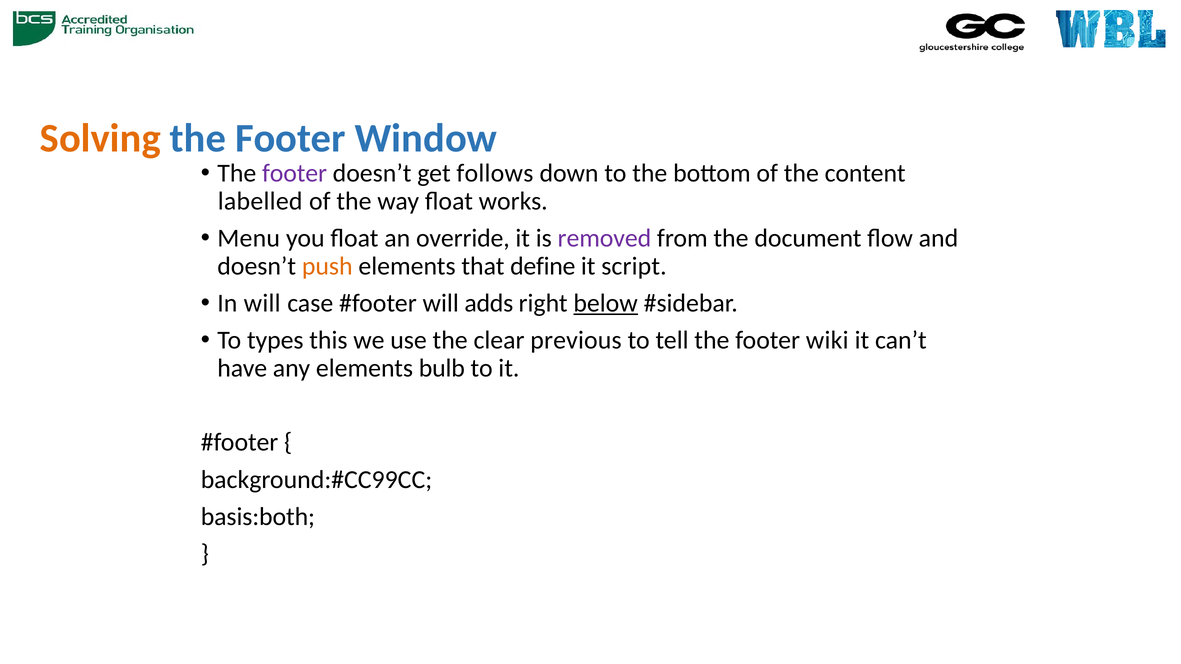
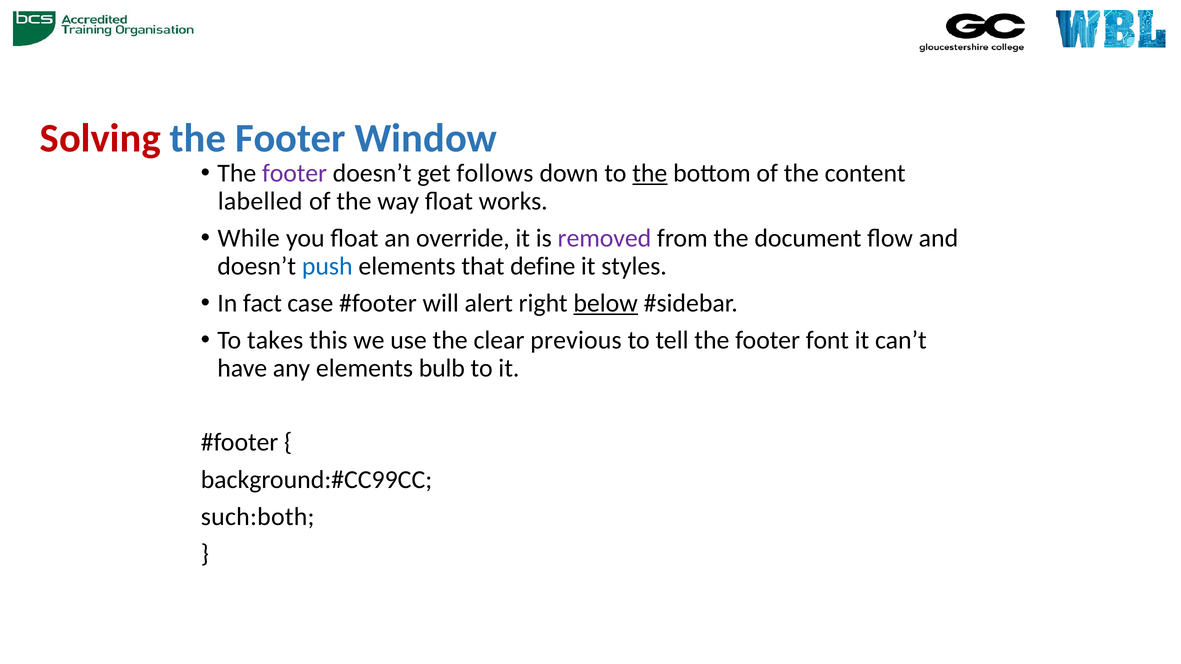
Solving colour: orange -> red (100, 139)
the underline: none -> present (650, 173)
Menu: Menu -> While (249, 238)
push colour: orange -> blue (327, 266)
script: script -> styles (634, 266)
In will: will -> fact (262, 303)
adds: adds -> alert (489, 303)
types: types -> takes (275, 340)
wiki: wiki -> font (827, 340)
basis:both: basis:both -> such:both (258, 517)
